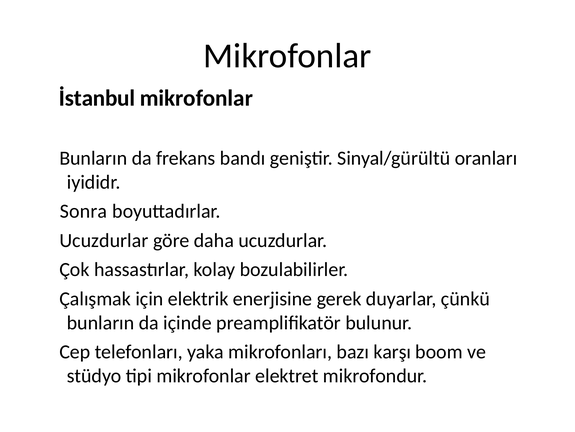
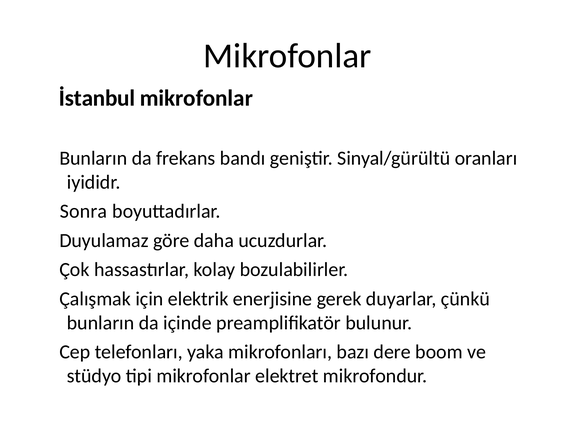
Ucuzdurlar: Ucuzdurlar -> Duyulamaz (104, 240)
karşı: karşı -> dere (392, 351)
